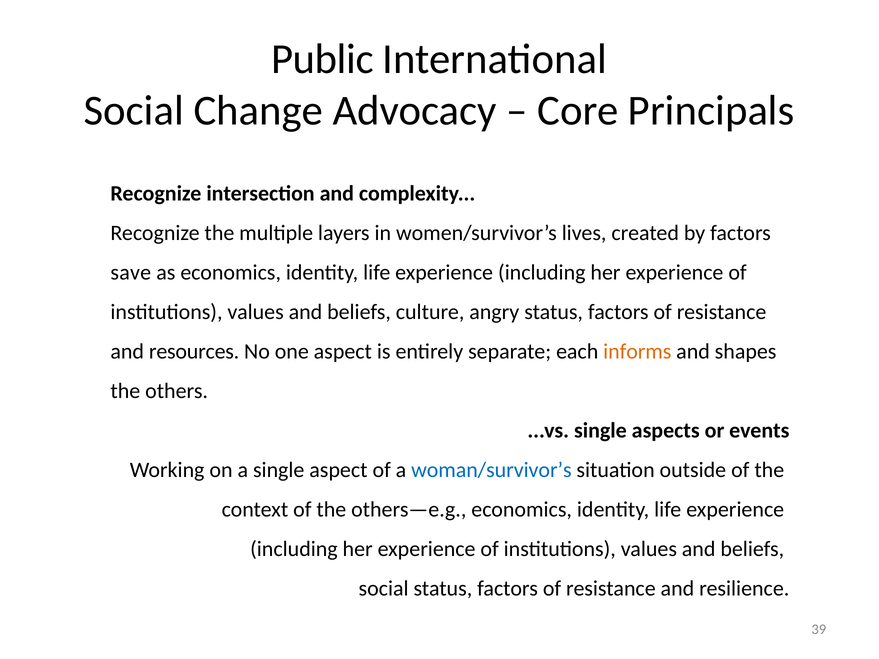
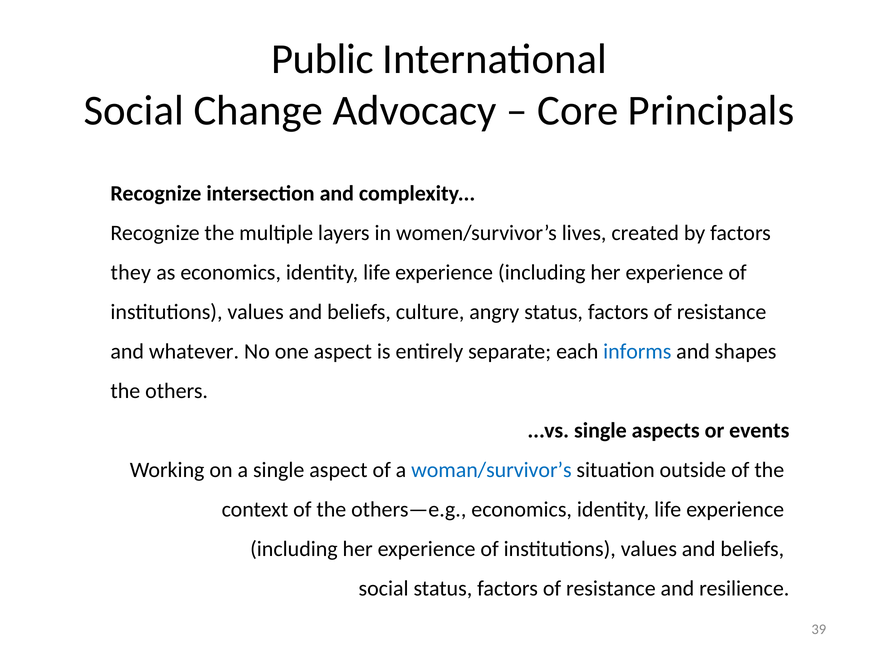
save: save -> they (131, 273)
resources: resources -> whatever (194, 352)
informs colour: orange -> blue (637, 352)
